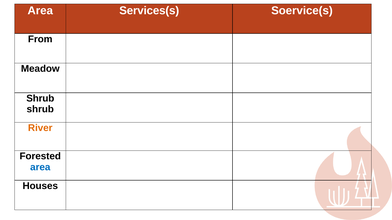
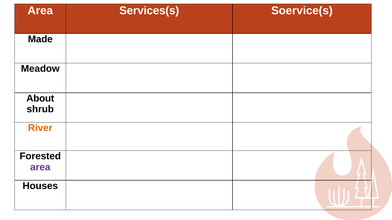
From: From -> Made (40, 39)
Shrub: Shrub -> About (40, 99)
area colour: blue -> purple (40, 168)
